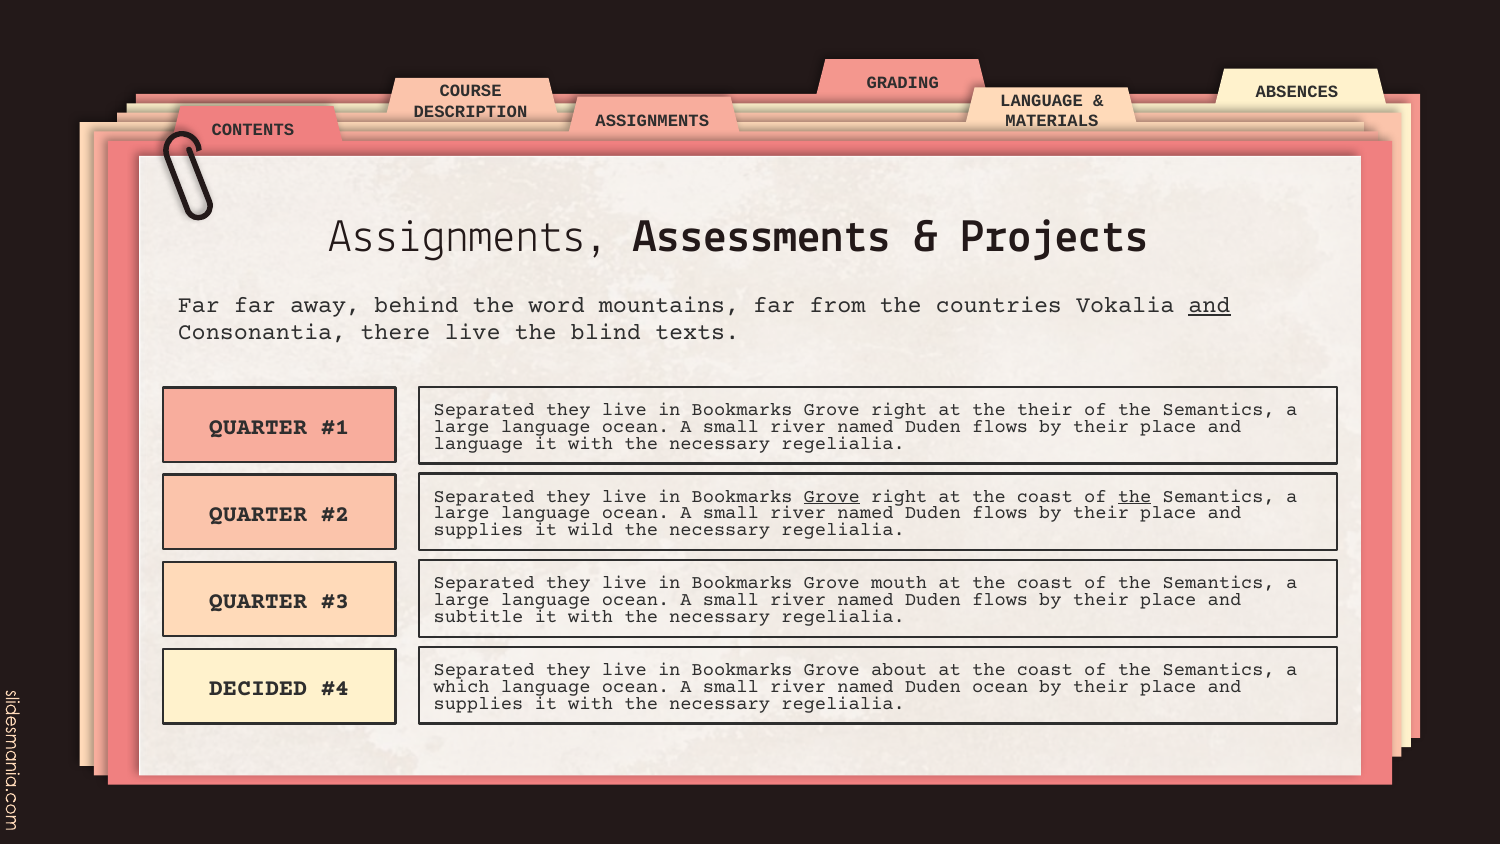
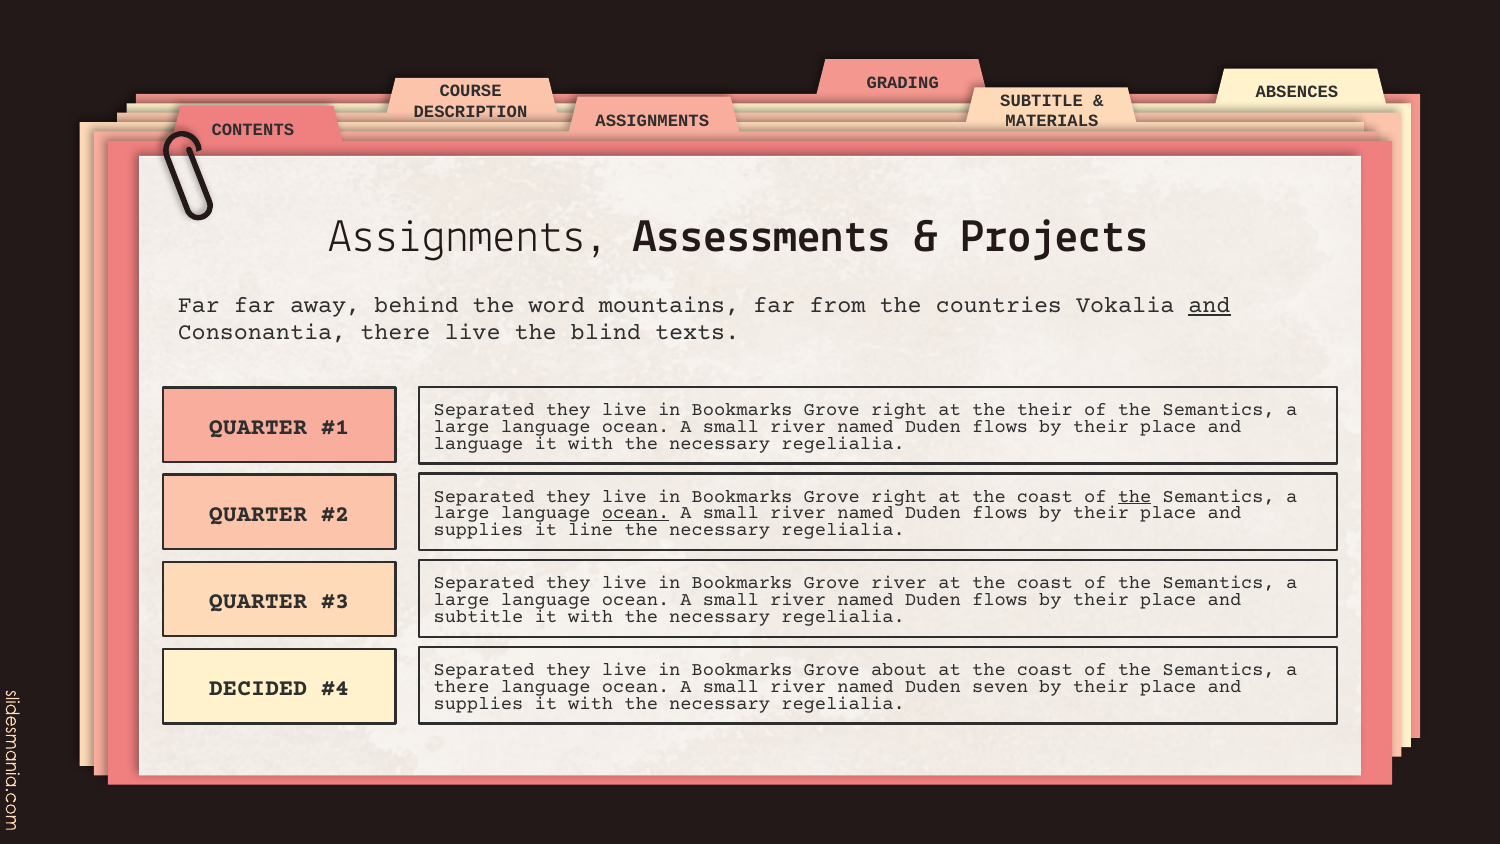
LANGUAGE: LANGUAGE -> SUBTITLE (1042, 101)
Grove underline: present -> none (832, 496)
ocean underline: none -> present (636, 513)
wild: wild -> line (591, 529)
Grove mouth: mouth -> river (899, 582)
which: which -> there (462, 686)
Duden ocean: ocean -> seven (1000, 686)
